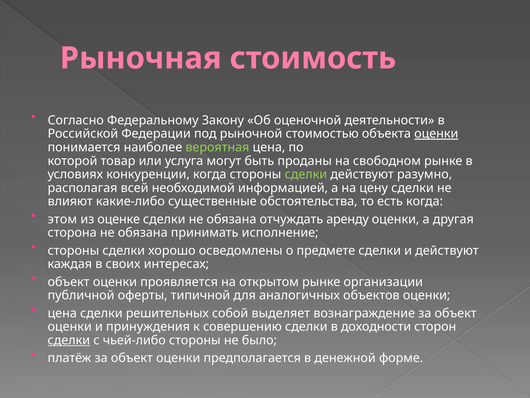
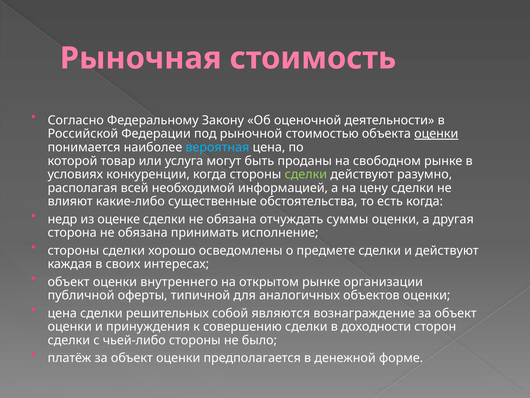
вероятная colour: light green -> light blue (217, 147)
этом: этом -> недр (62, 219)
аренду: аренду -> суммы (347, 219)
проявляется: проявляется -> внутреннего (179, 282)
выделяет: выделяет -> являются (281, 313)
сделки underline: present -> none (69, 340)
